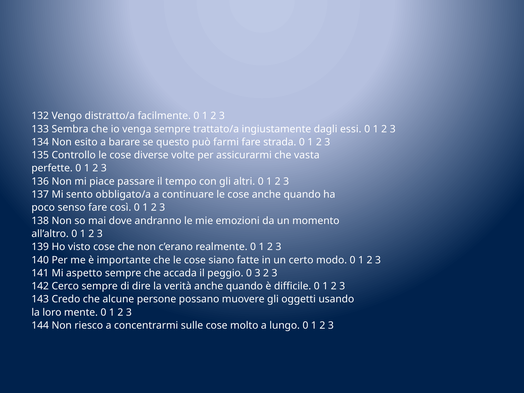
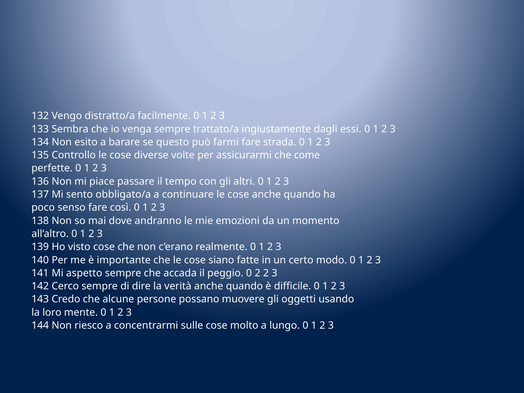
vasta: vasta -> come (307, 155)
0 3: 3 -> 2 (258, 273)
